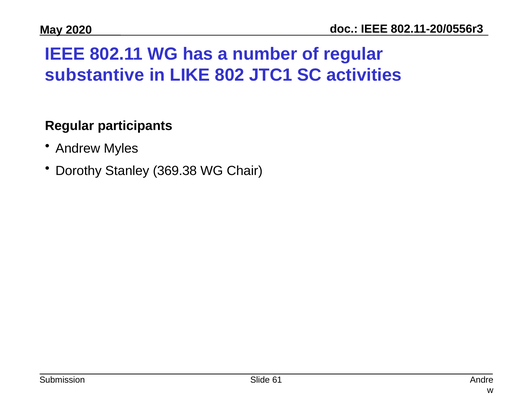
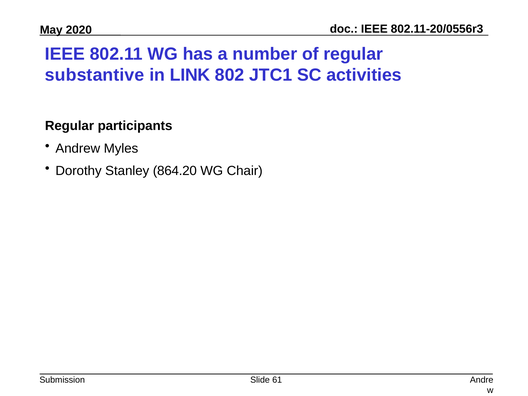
LIKE: LIKE -> LINK (190, 75)
369.38: 369.38 -> 864.20 (175, 171)
